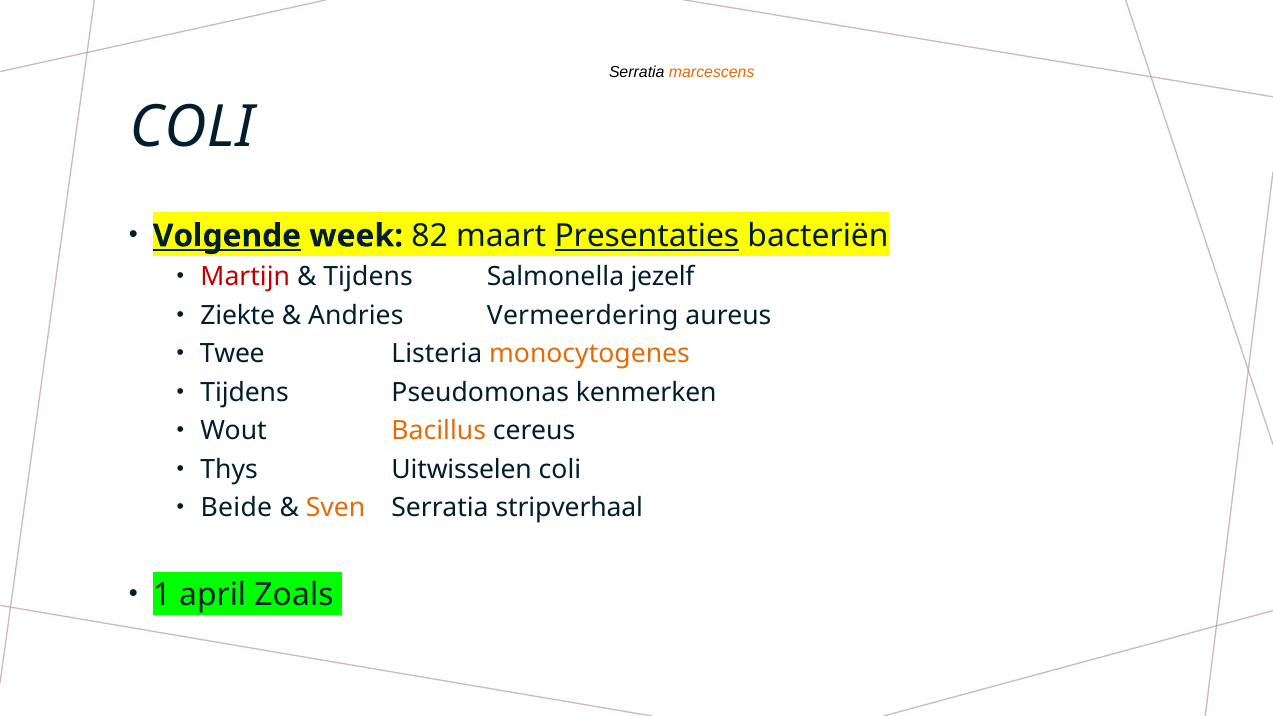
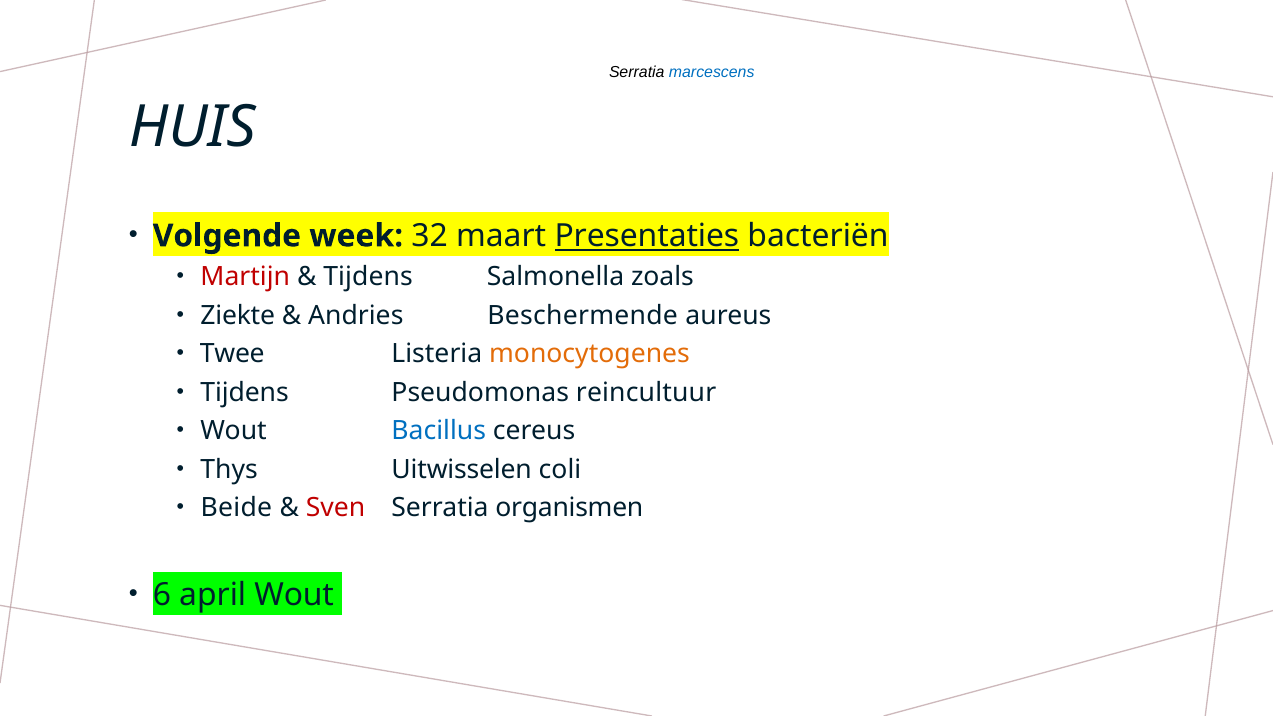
marcescens colour: orange -> blue (712, 73)
COLI: COLI -> HUIS (192, 127)
Volgende underline: present -> none (227, 236)
82: 82 -> 32 (430, 236)
jezelf: jezelf -> zoals (662, 277)
Vermeerdering: Vermeerdering -> Beschermende (583, 316)
kenmerken: kenmerken -> reincultuur (646, 393)
Bacillus colour: orange -> blue (439, 431)
Sven colour: orange -> red (336, 508)
stripverhaal: stripverhaal -> organismen (569, 508)
1: 1 -> 6 (162, 595)
april Zoals: Zoals -> Wout (294, 595)
